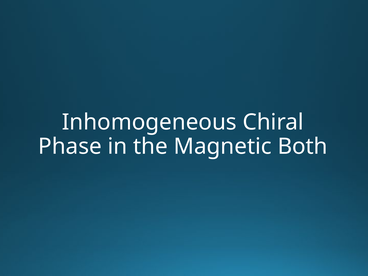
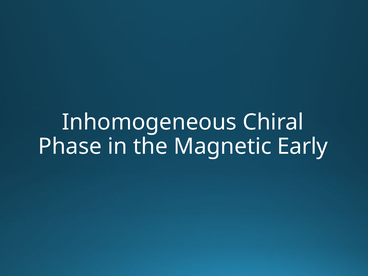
Both: Both -> Early (303, 146)
